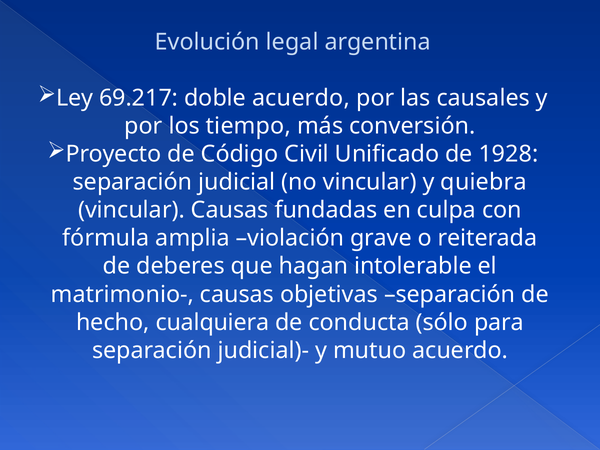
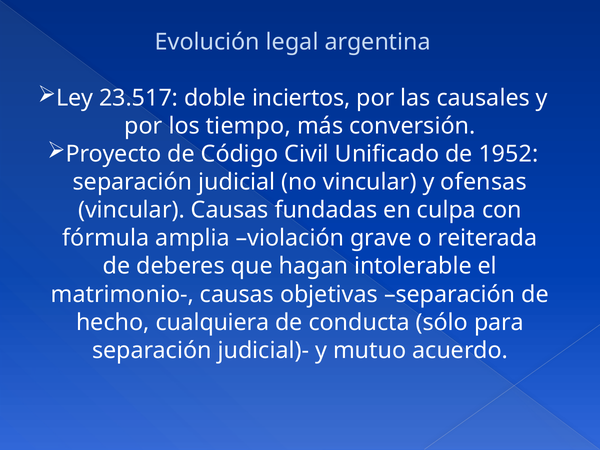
69.217: 69.217 -> 23.517 (139, 98)
doble acuerdo: acuerdo -> inciertos (301, 98)
1928: 1928 -> 1952 (508, 154)
quiebra: quiebra -> ofensas (484, 182)
